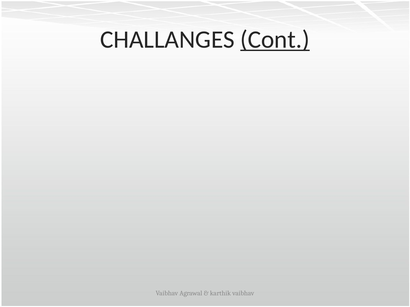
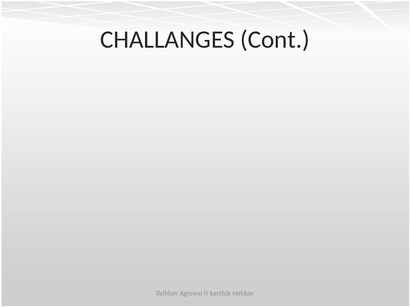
Cont underline: present -> none (275, 40)
